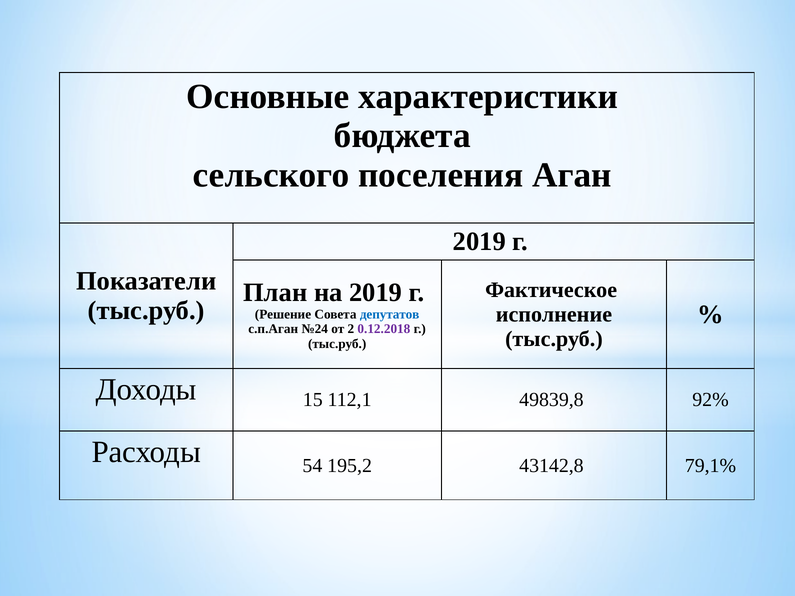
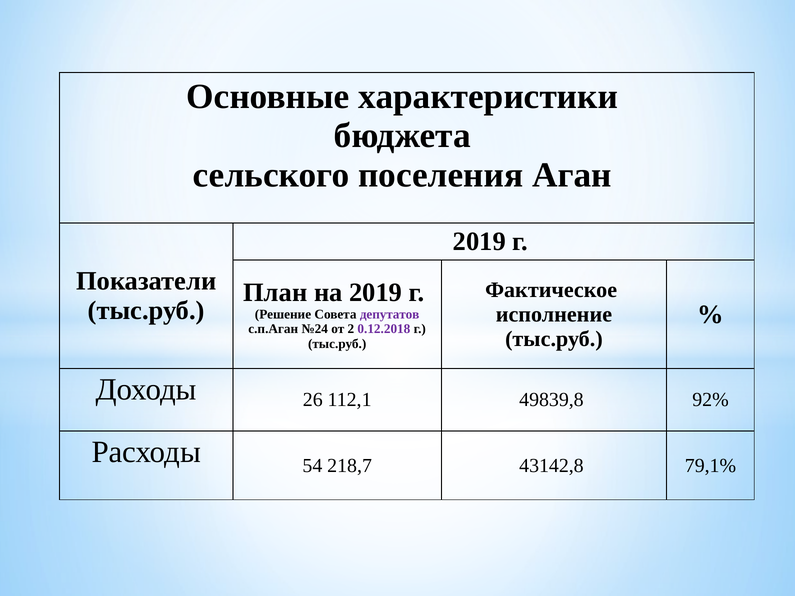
депутатов colour: blue -> purple (390, 314)
15: 15 -> 26 (313, 400)
195,2: 195,2 -> 218,7 (350, 466)
